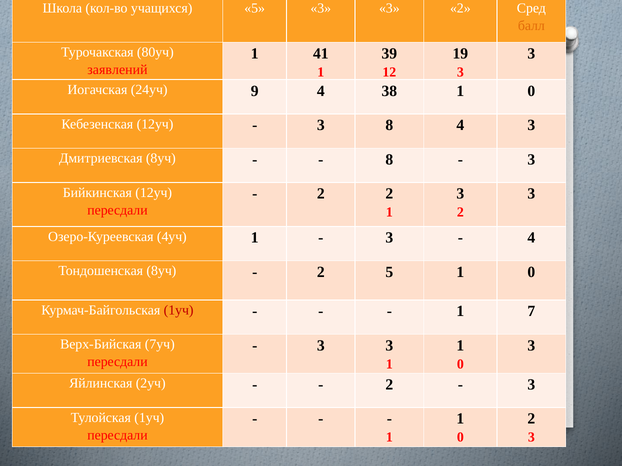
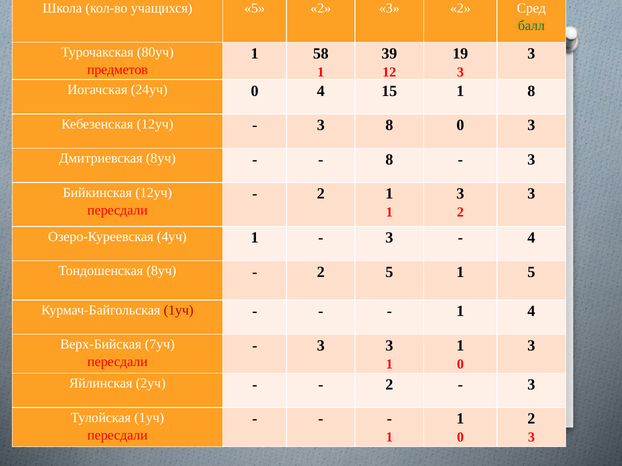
5 3: 3 -> 2 (321, 8)
балл colour: orange -> green (531, 26)
41: 41 -> 58 (321, 54)
заявлений: заявлений -> предметов (118, 70)
24уч 9: 9 -> 0 (255, 91)
38: 38 -> 15 (389, 91)
0: 0 -> 8 (531, 91)
8 4: 4 -> 0 (460, 125)
2 2: 2 -> 1 (389, 194)
5 1 0: 0 -> 5 (531, 272)
1 7: 7 -> 4 (531, 312)
